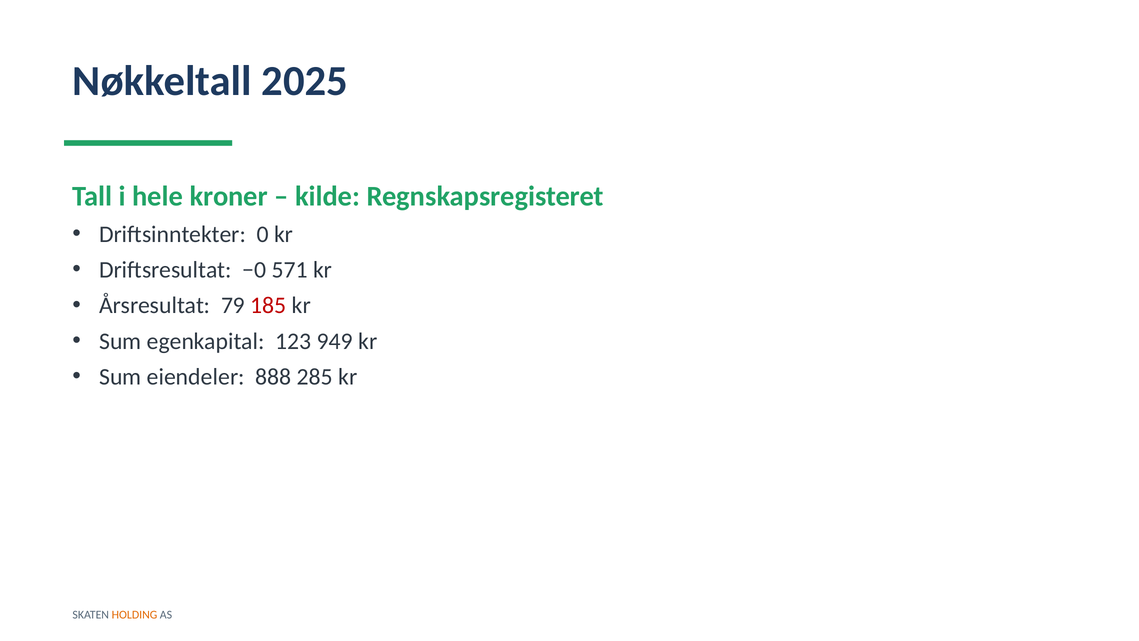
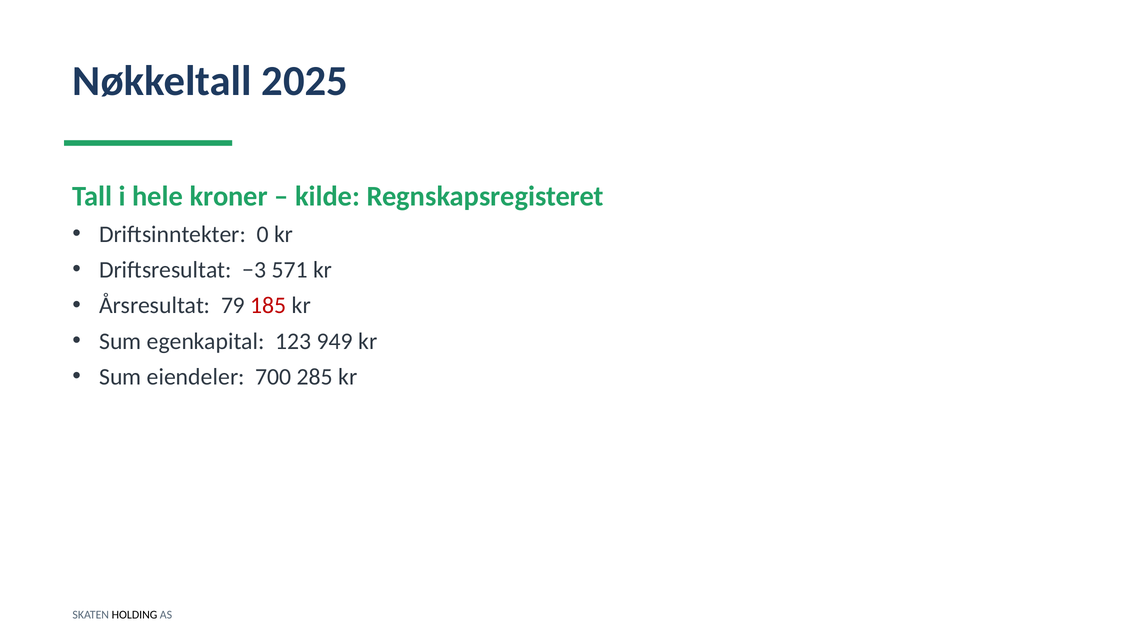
−0: −0 -> −3 (254, 270)
888: 888 -> 700 (273, 377)
HOLDING colour: orange -> black (134, 615)
